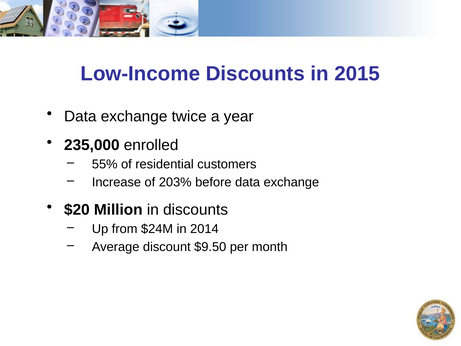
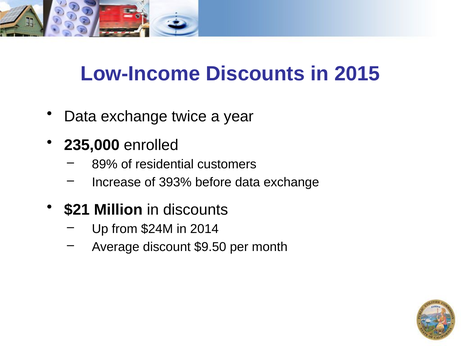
55%: 55% -> 89% (105, 164)
203%: 203% -> 393% (175, 182)
$20: $20 -> $21 (77, 209)
